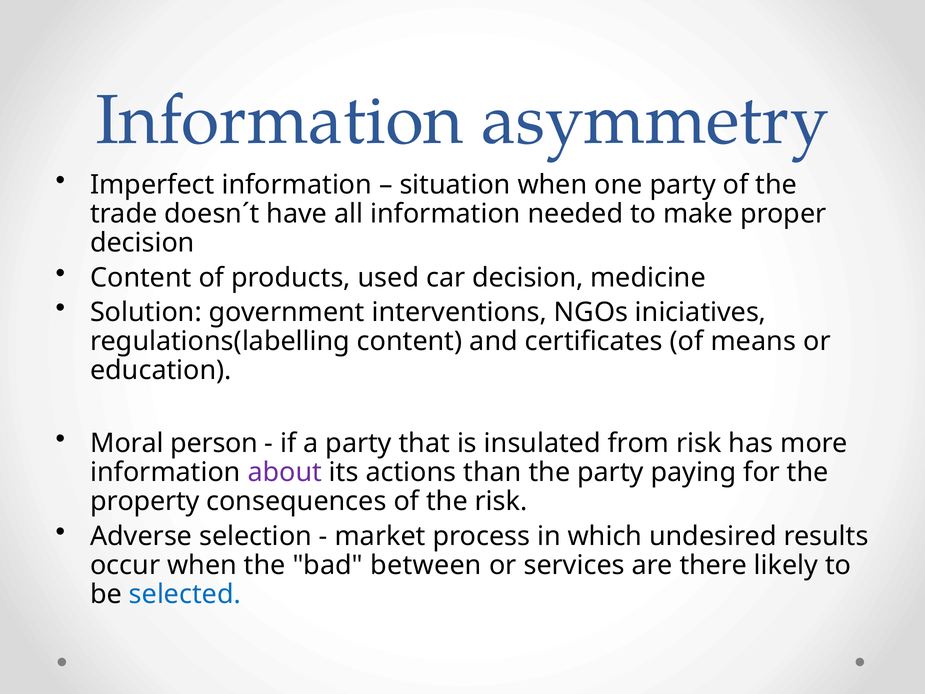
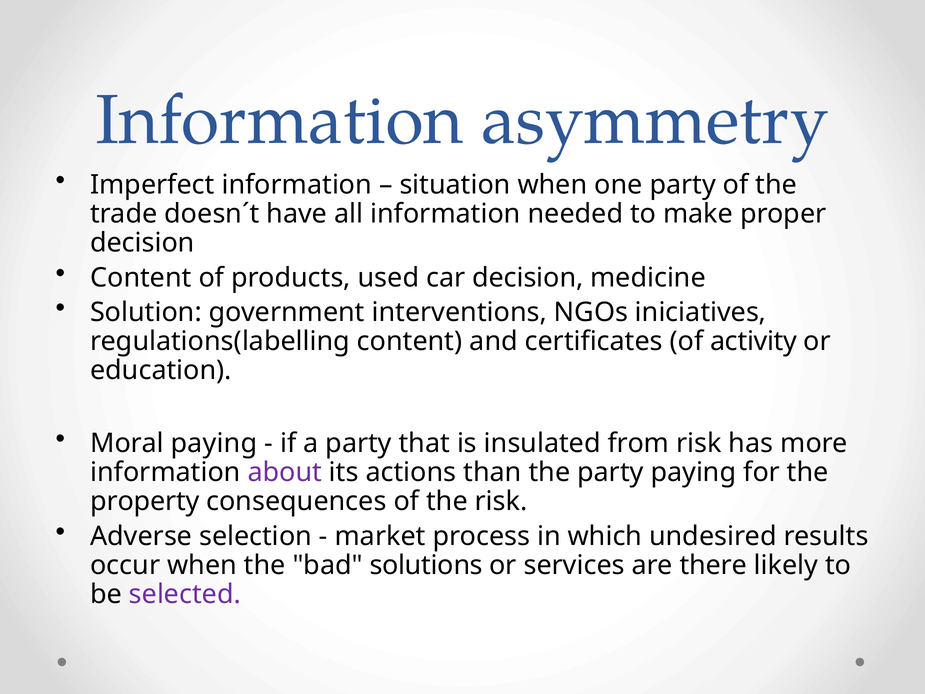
means: means -> activity (754, 341)
Moral person: person -> paying (214, 443)
between: between -> solutions (426, 565)
selected colour: blue -> purple (185, 594)
